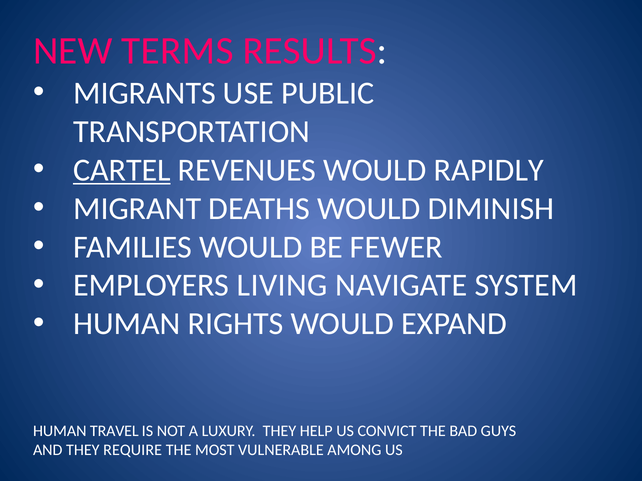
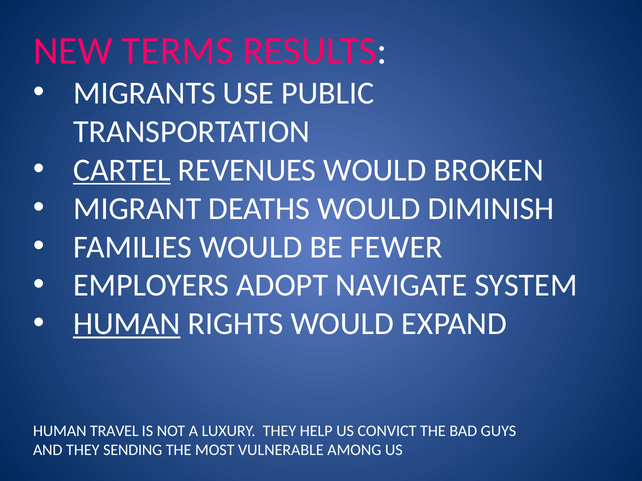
RAPIDLY: RAPIDLY -> BROKEN (489, 170)
LIVING: LIVING -> ADOPT (282, 286)
HUMAN underline: none -> present (127, 324)
REQUIRE: REQUIRE -> SENDING (133, 450)
